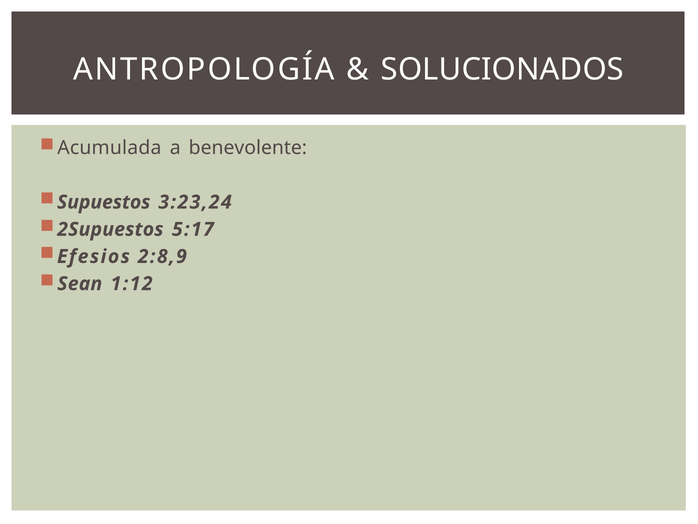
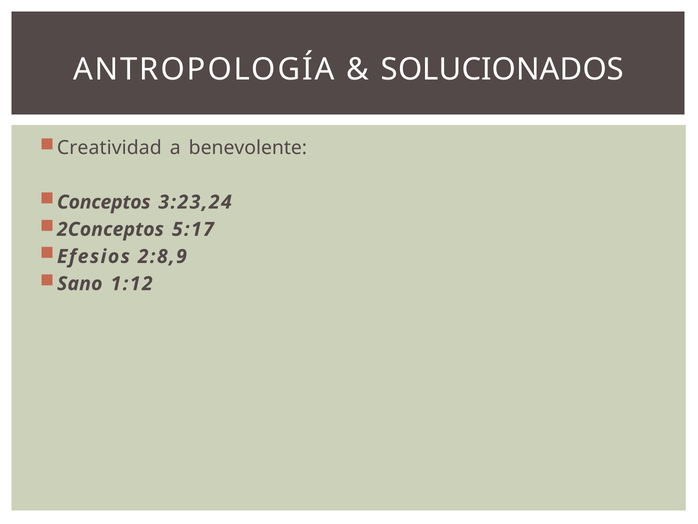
Acumulada: Acumulada -> Creatividad (109, 148)
Supuestos: Supuestos -> Conceptos (104, 202)
2Supuestos: 2Supuestos -> 2Conceptos (110, 229)
Sean: Sean -> Sano (80, 283)
